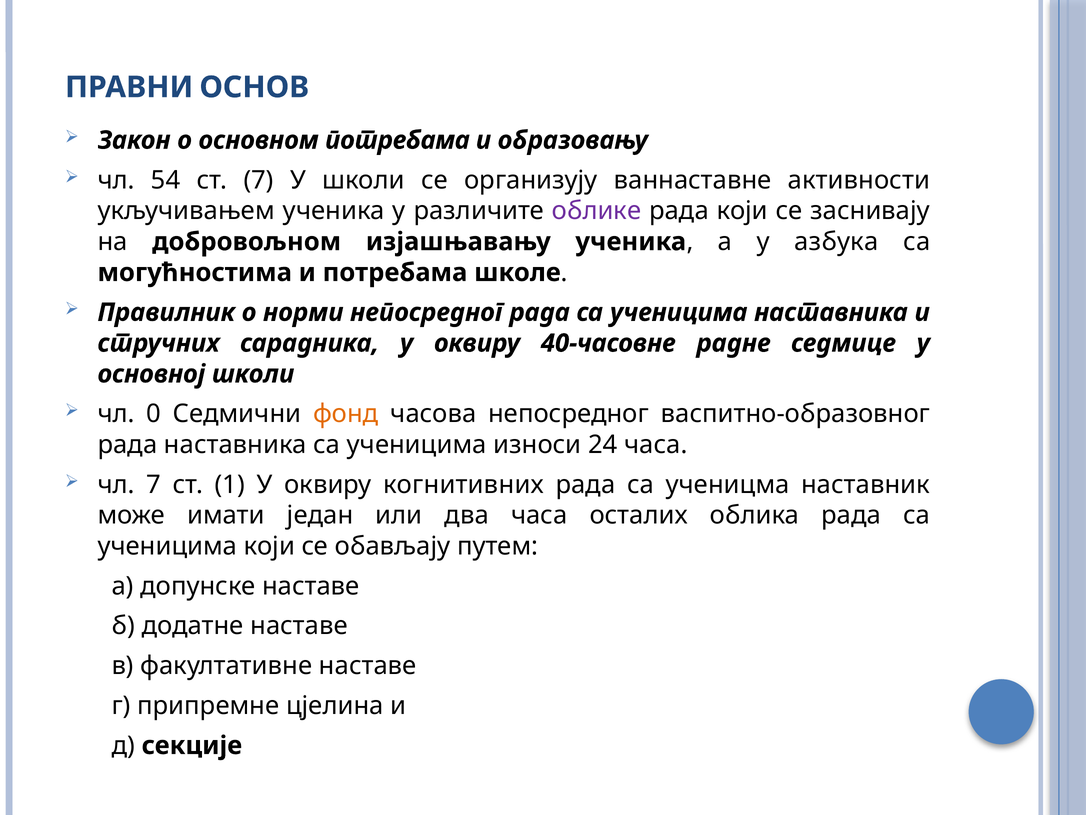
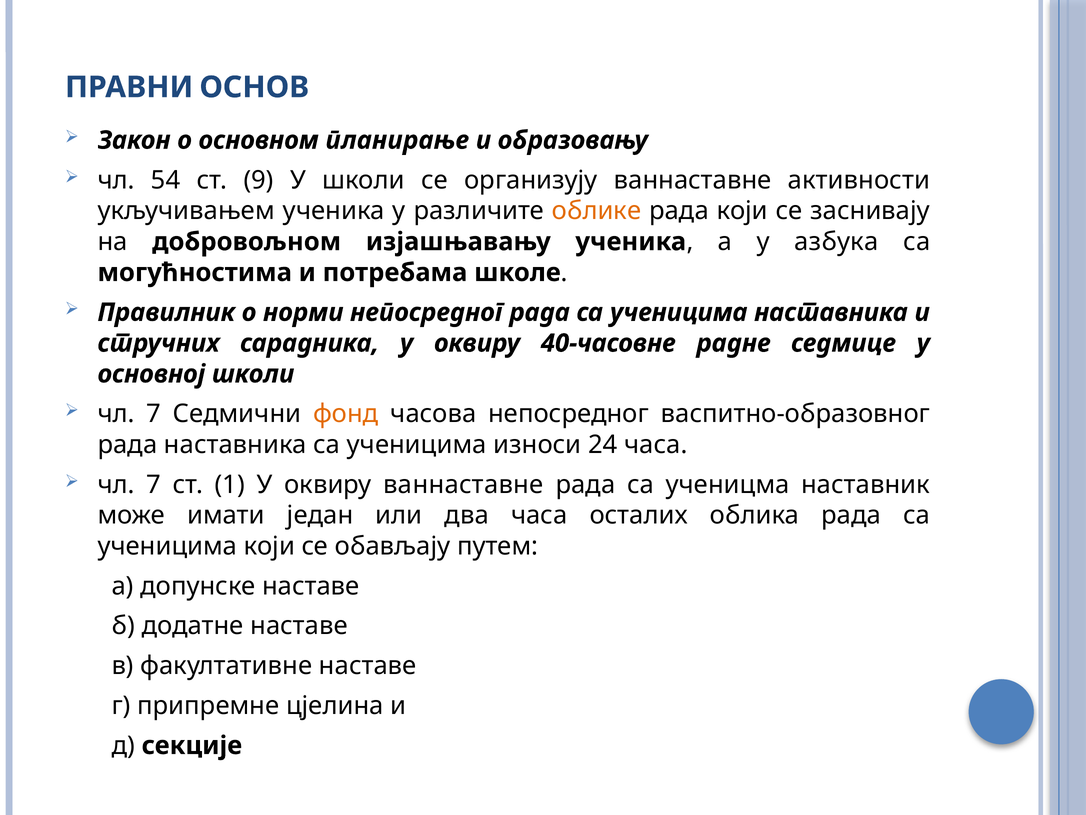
основном потребама: потребама -> планирање (397, 140)
ст 7: 7 -> 9 (259, 180)
облике colour: purple -> orange (597, 211)
0: 0 -> 7 (154, 414)
оквиру когнитивних: когнитивних -> ваннаставне (463, 484)
